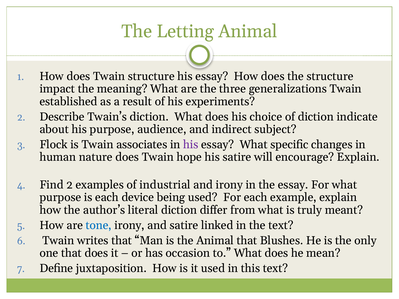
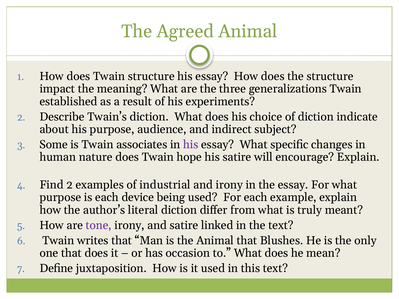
Letting: Letting -> Agreed (185, 31)
Flock: Flock -> Some (54, 145)
tone colour: blue -> purple (99, 225)
